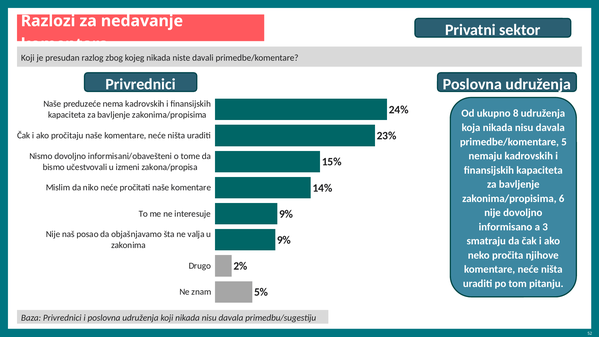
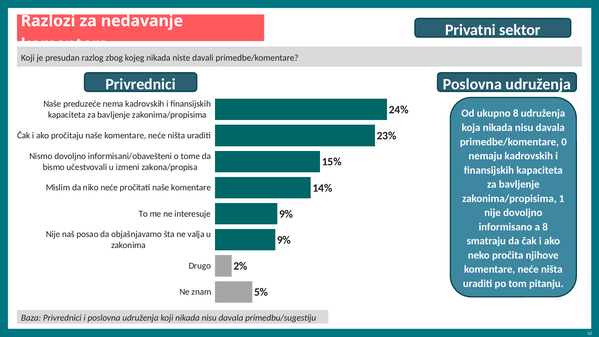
5: 5 -> 0 (564, 142)
6: 6 -> 1 (562, 199)
a 3: 3 -> 8 (545, 227)
